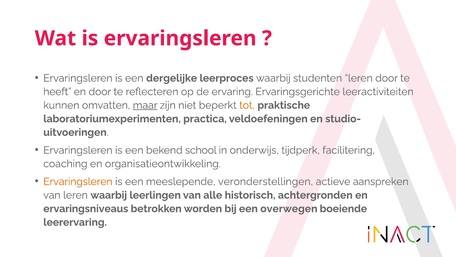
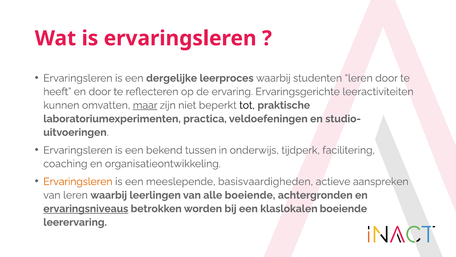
tot colour: orange -> black (247, 105)
school: school -> tussen (201, 150)
veronderstellingen: veronderstellingen -> basisvaardigheden (266, 181)
alle historisch: historisch -> boeiende (250, 195)
ervaringsniveaus underline: none -> present (86, 208)
overwegen: overwegen -> klaslokalen (289, 208)
